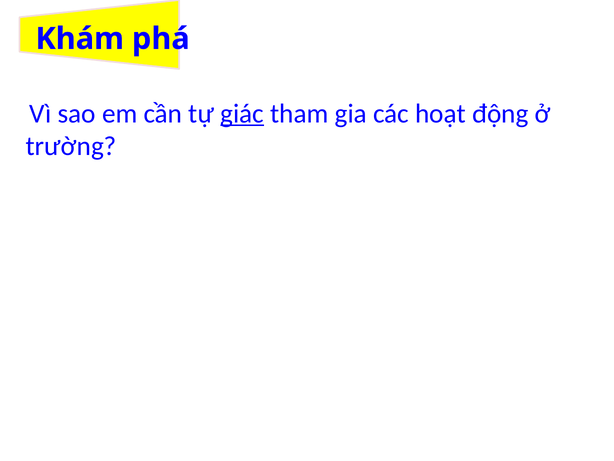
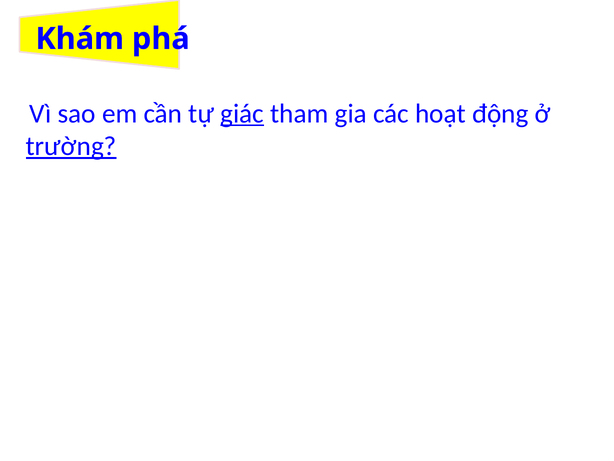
trường underline: none -> present (71, 146)
